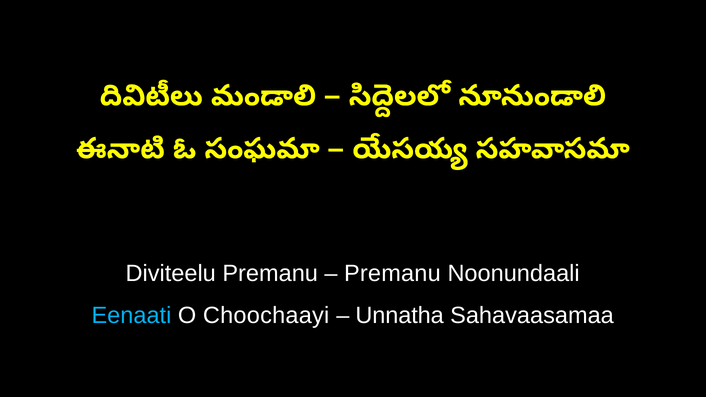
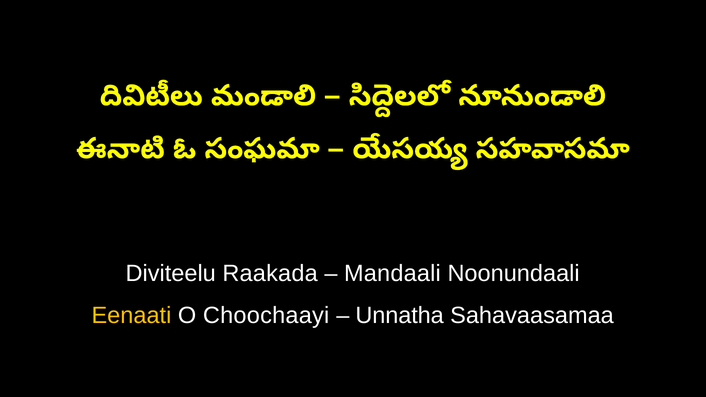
Diviteelu Premanu: Premanu -> Raakada (270, 273)
Premanu: Premanu -> Mandaali (392, 273)
Eenaati colour: light blue -> yellow (131, 316)
